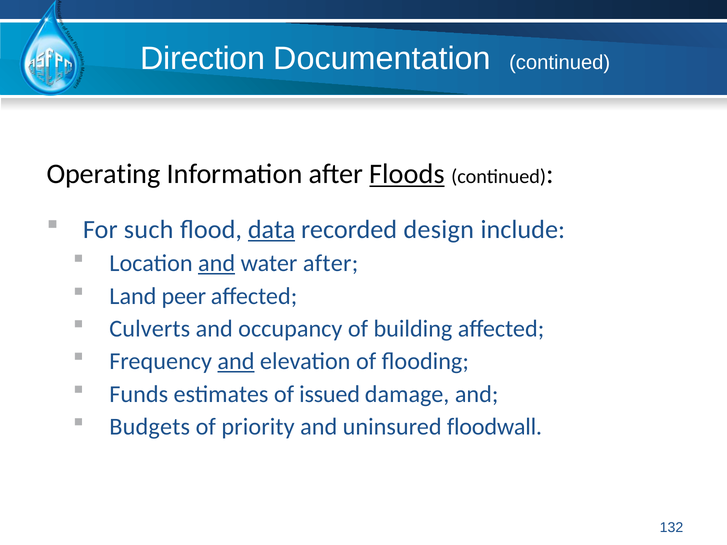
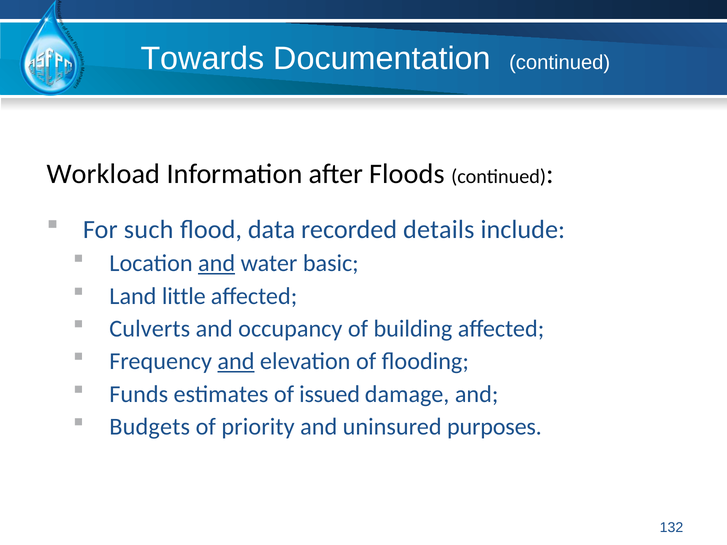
Direction: Direction -> Towards (203, 59)
Operating: Operating -> Workload (103, 174)
Floods underline: present -> none (407, 174)
data underline: present -> none (272, 230)
design: design -> details (439, 230)
water after: after -> basic (331, 263)
peer: peer -> little (184, 296)
floodwall: floodwall -> purposes (494, 427)
